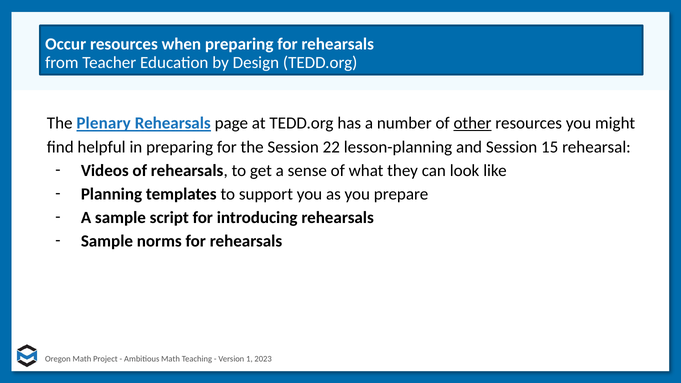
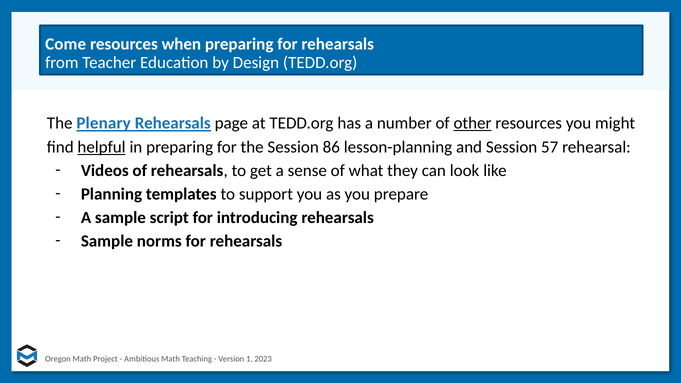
Occur: Occur -> Come (66, 44)
helpful underline: none -> present (102, 147)
22: 22 -> 86 (331, 147)
15: 15 -> 57 (550, 147)
